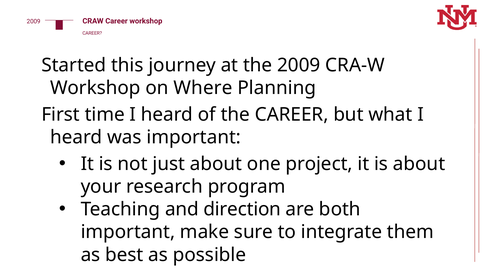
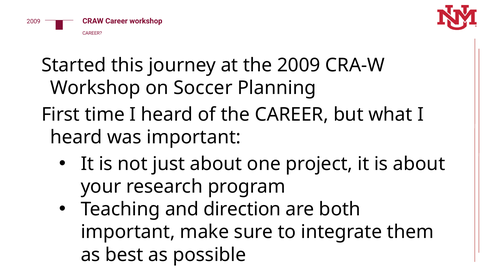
Where: Where -> Soccer (203, 88)
